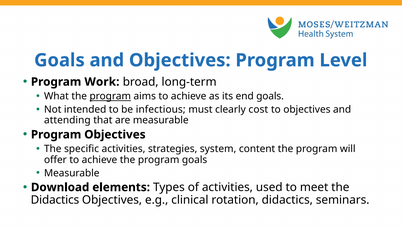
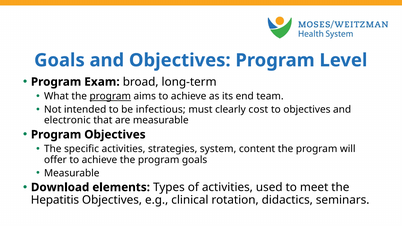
Work: Work -> Exam (102, 82)
end goals: goals -> team (270, 96)
attending: attending -> electronic (67, 120)
Didactics: Didactics -> Hepatitis (55, 200)
